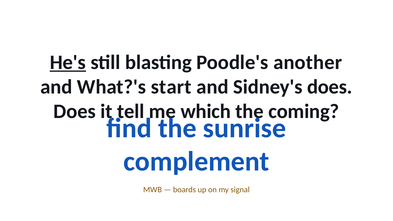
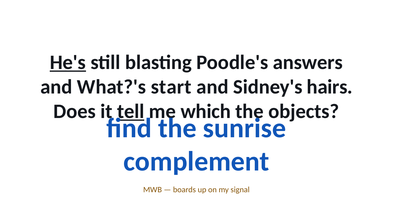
another: another -> answers (308, 62)
Sidney's does: does -> hairs (330, 87)
tell underline: none -> present (131, 111)
coming: coming -> objects (304, 111)
